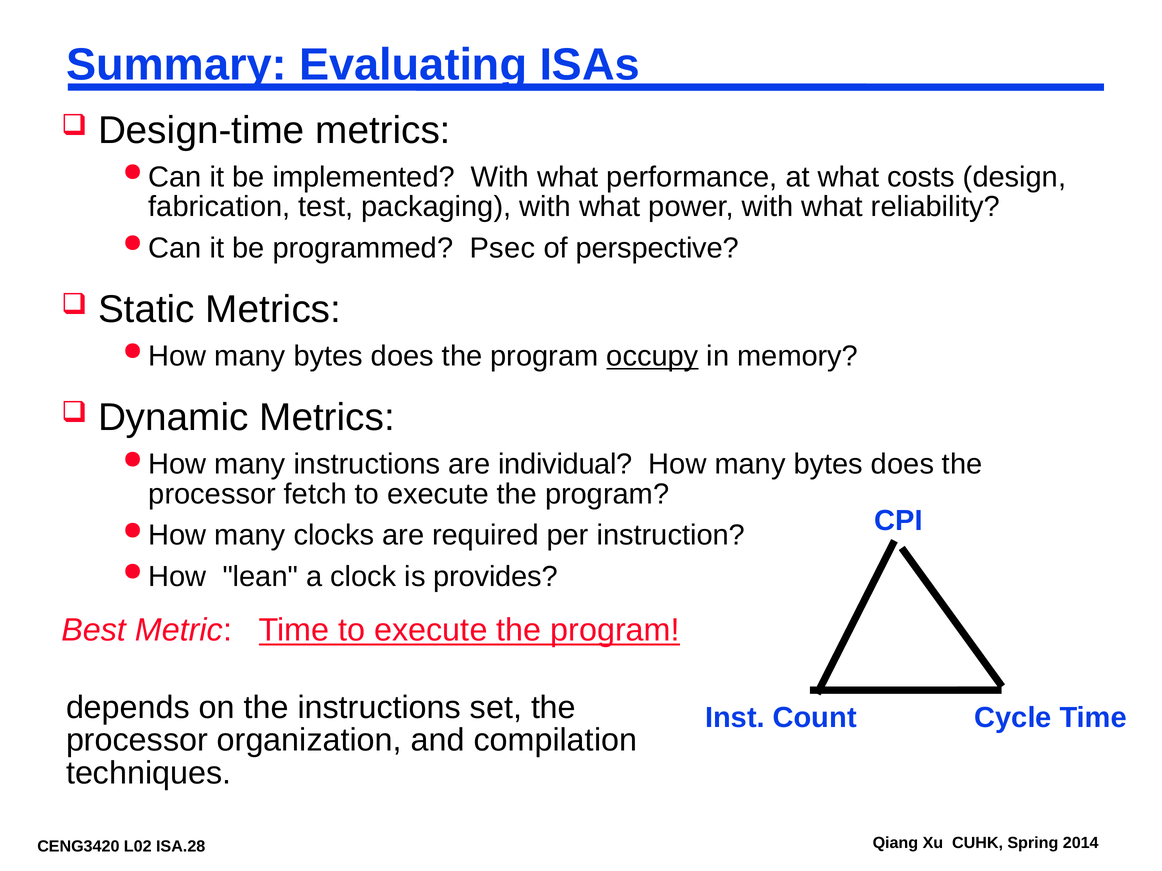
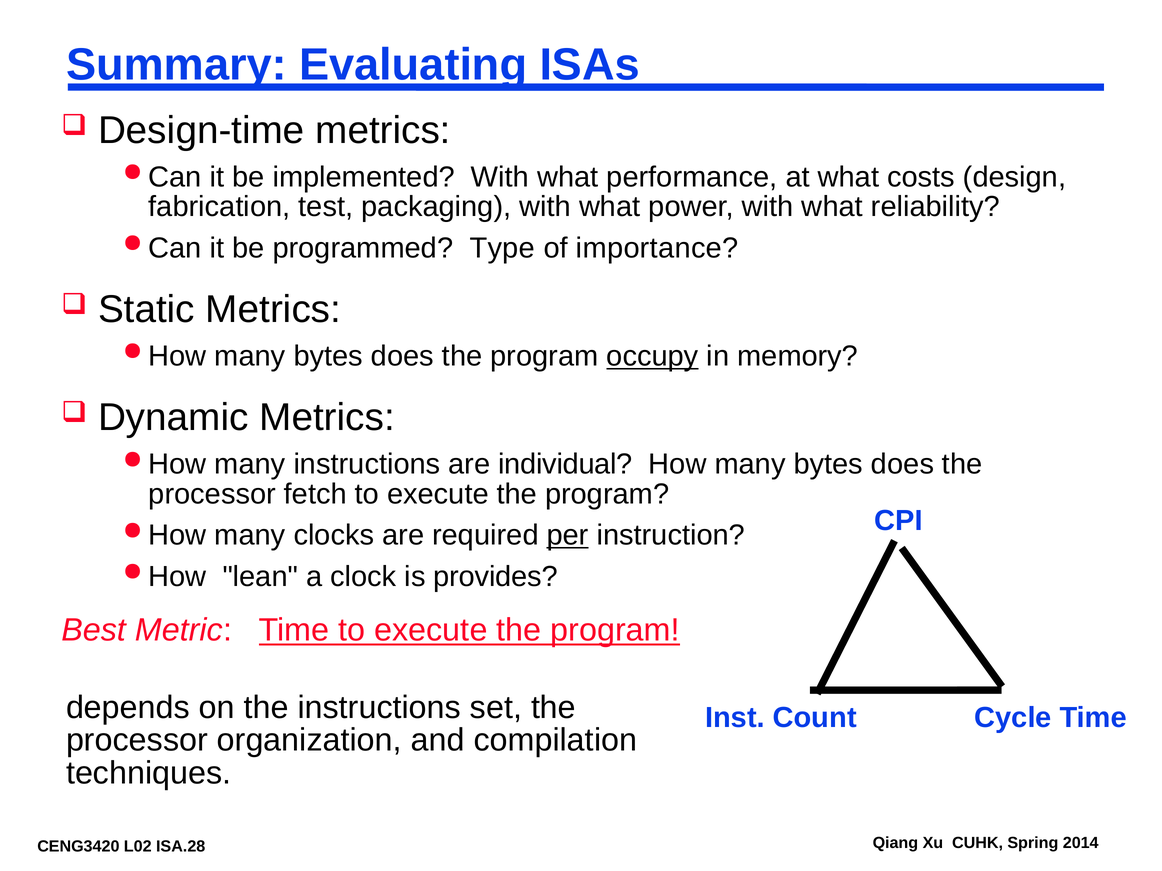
Psec: Psec -> Type (502, 248)
perspective: perspective -> importance (657, 248)
per underline: none -> present (568, 536)
